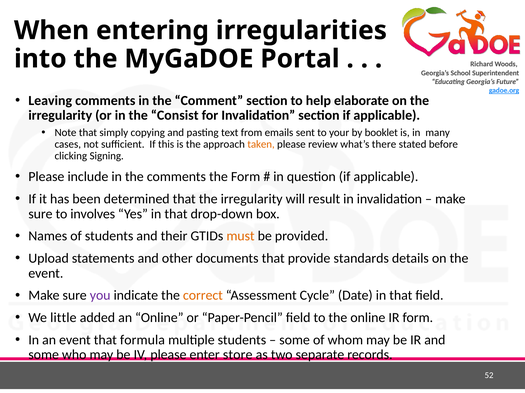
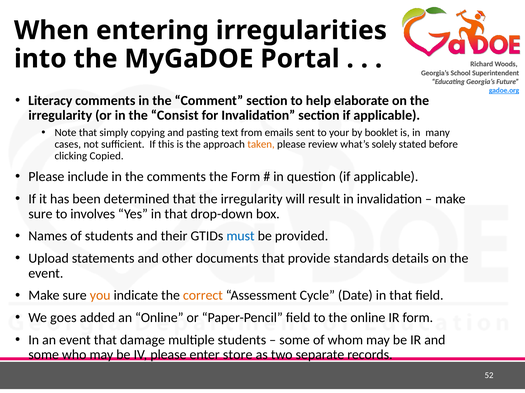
Leaving: Leaving -> Literacy (50, 101)
there: there -> solely (384, 144)
Signing: Signing -> Copied (107, 156)
must colour: orange -> blue (241, 236)
you colour: purple -> orange (100, 296)
little: little -> goes (63, 318)
formula: formula -> damage (142, 340)
